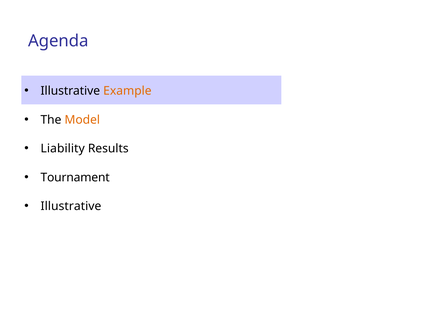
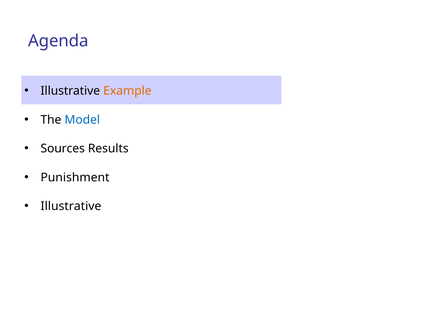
Model colour: orange -> blue (82, 120)
Liability: Liability -> Sources (63, 149)
Tournament: Tournament -> Punishment (75, 177)
